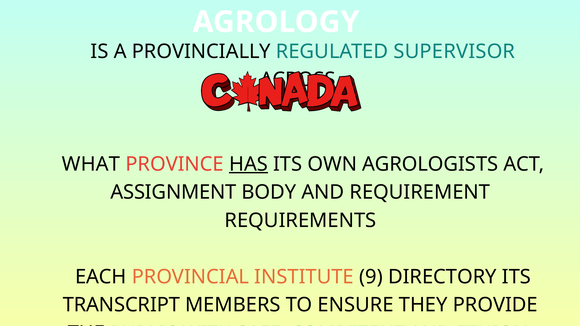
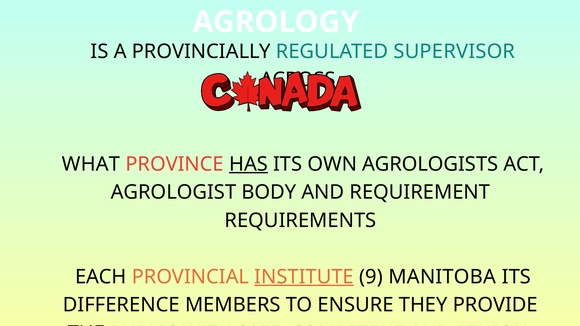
ASSIGNMENT: ASSIGNMENT -> AGROLOGIST (173, 192)
INSTITUTE underline: none -> present (304, 277)
DIRECTORY: DIRECTORY -> MANITOBA (442, 277)
TRANSCRIPT: TRANSCRIPT -> DIFFERENCE (121, 305)
